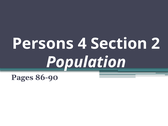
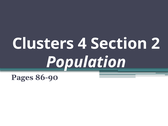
Persons: Persons -> Clusters (43, 44)
